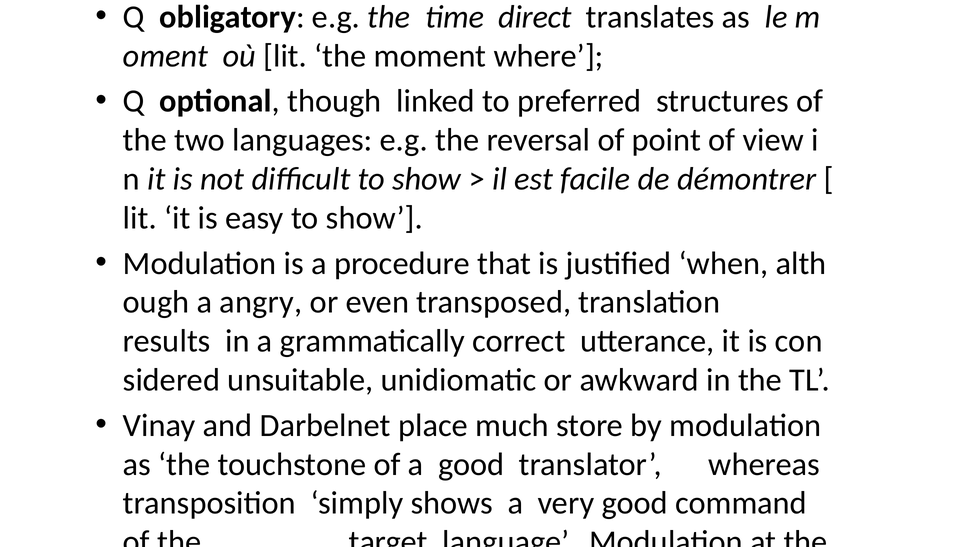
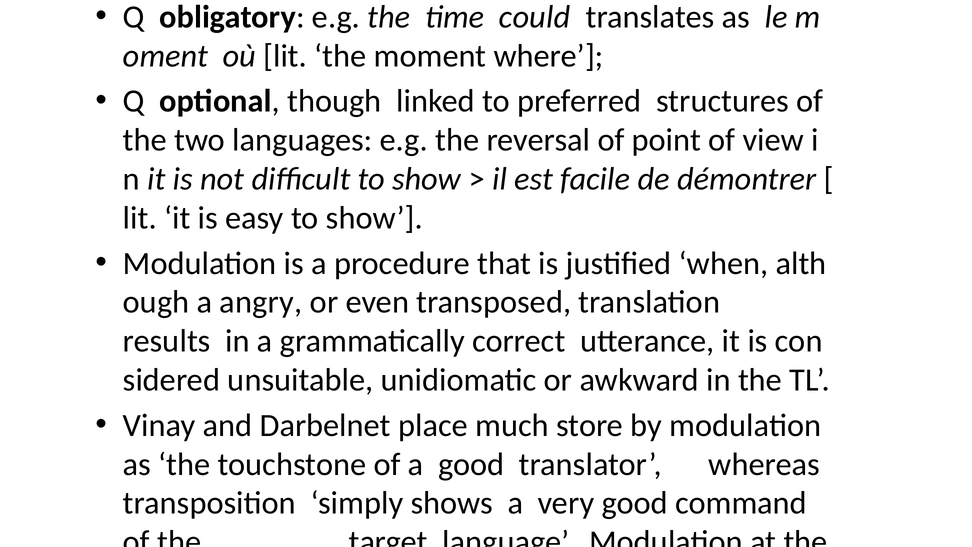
direct: direct -> could (535, 17)
